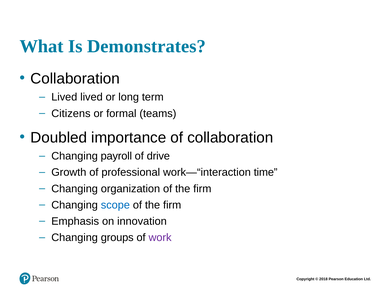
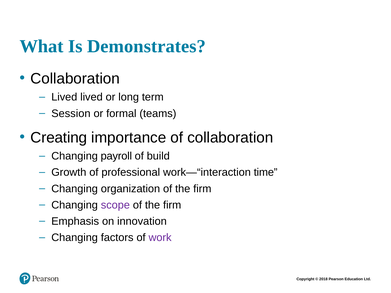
Citizens: Citizens -> Session (71, 114)
Doubled: Doubled -> Creating (59, 138)
drive: drive -> build (158, 156)
scope colour: blue -> purple (115, 205)
groups: groups -> factors (117, 238)
